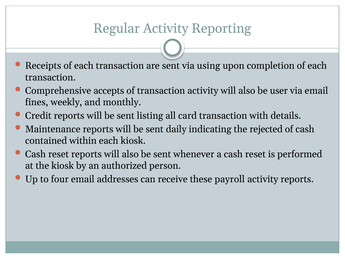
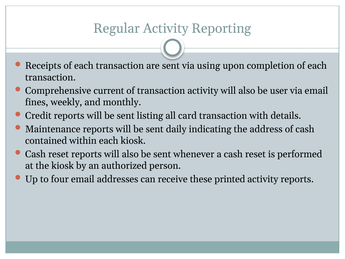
accepts: accepts -> current (109, 91)
rejected: rejected -> address (266, 129)
payroll: payroll -> printed (230, 179)
